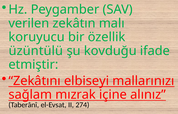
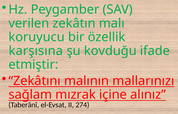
üzüntülü: üzüntülü -> karşısına (36, 51)
elbiseyi: elbiseyi -> malının (87, 81)
